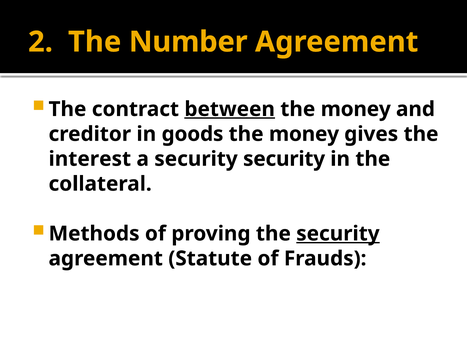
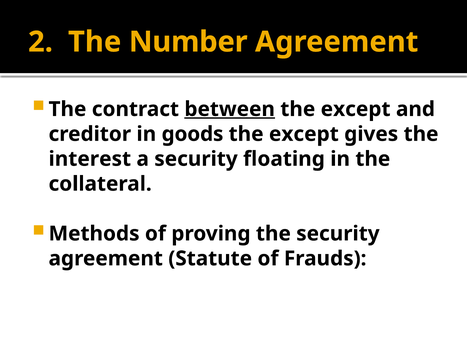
money: money -> except (356, 109)
money: money -> except (304, 134)
security security: security -> floating (284, 159)
security underline: present -> none (338, 234)
